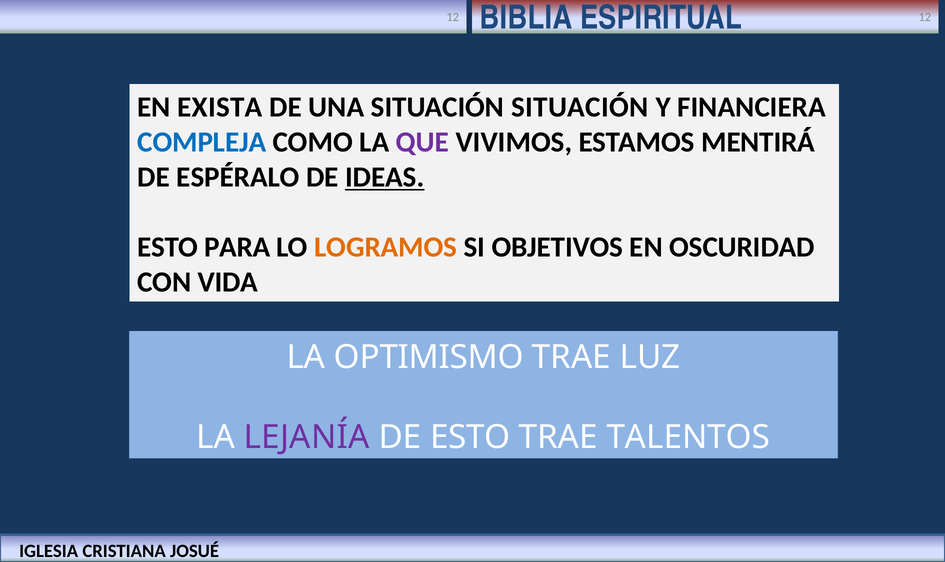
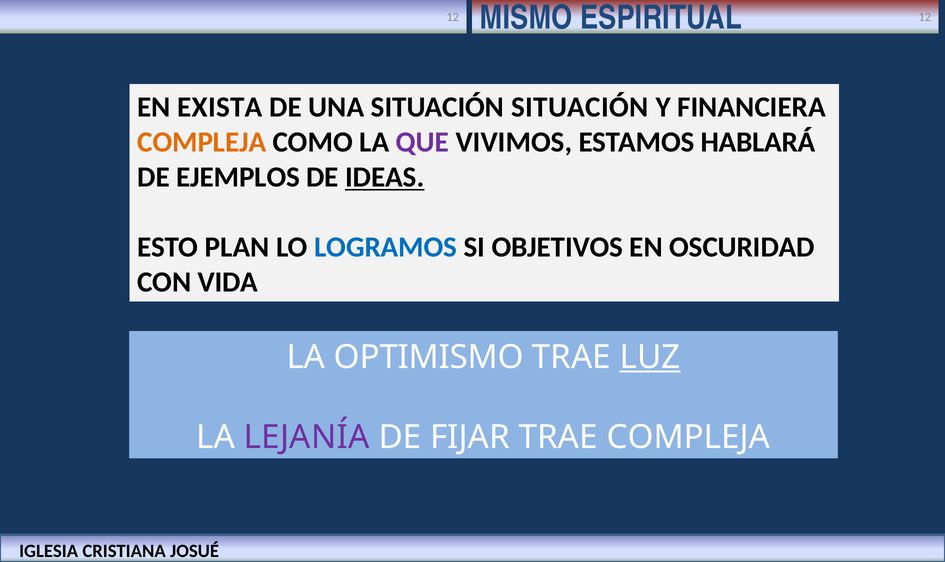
BIBLIA: BIBLIA -> MISMO (526, 18)
COMPLEJA colour: blue -> orange (202, 142)
MENTIRÁ: MENTIRÁ -> HABLARÁ (758, 142)
ESPÉRALO: ESPÉRALO -> EJEMPLOS (238, 177)
PARA: PARA -> PLAN (237, 247)
LOGRAMOS colour: orange -> blue (386, 247)
LUZ underline: none -> present (650, 357)
DE ESTO: ESTO -> FIJAR (470, 437)
TRAE TALENTOS: TALENTOS -> COMPLEJA (688, 437)
